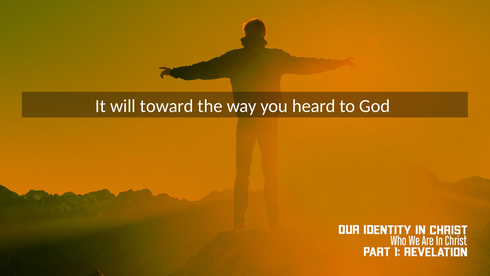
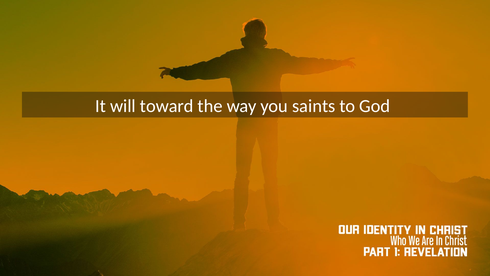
heard: heard -> saints (314, 106)
